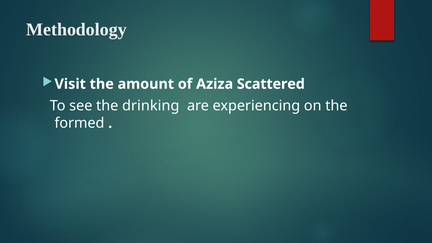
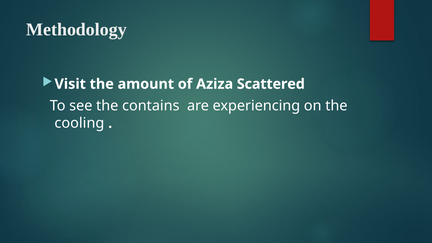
drinking: drinking -> contains (151, 106)
formed: formed -> cooling (79, 123)
